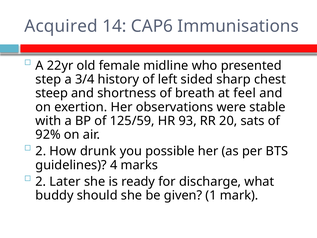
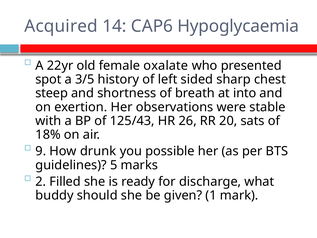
Immunisations: Immunisations -> Hypoglycaemia (238, 26)
midline: midline -> oxalate (166, 66)
step: step -> spot (48, 79)
3/4: 3/4 -> 3/5 (85, 79)
feel: feel -> into (245, 93)
125/59: 125/59 -> 125/43 (132, 121)
93: 93 -> 26 (188, 121)
92%: 92% -> 18% (48, 135)
2: 2 -> 9 (41, 151)
4: 4 -> 5 (114, 165)
Later: Later -> Filled (65, 181)
